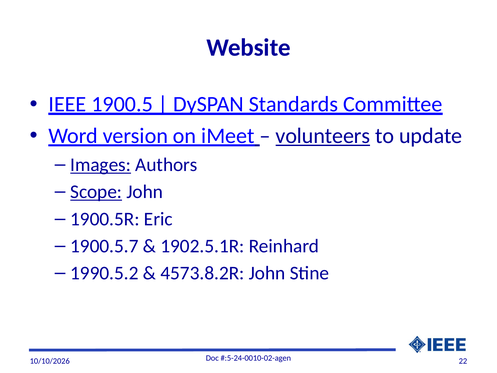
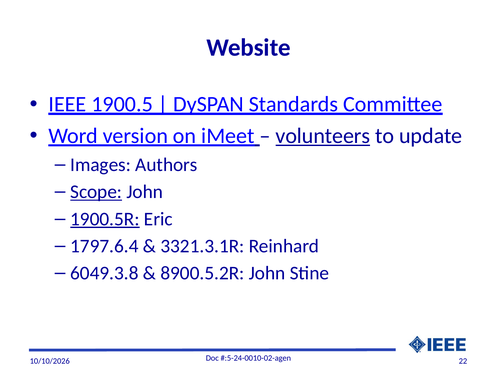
Images underline: present -> none (101, 165)
1900.5R underline: none -> present (105, 219)
1900.5.7: 1900.5.7 -> 1797.6.4 (104, 246)
1902.5.1R: 1902.5.1R -> 3321.3.1R (202, 246)
1990.5.2: 1990.5.2 -> 6049.3.8 (104, 273)
4573.8.2R: 4573.8.2R -> 8900.5.2R (202, 273)
